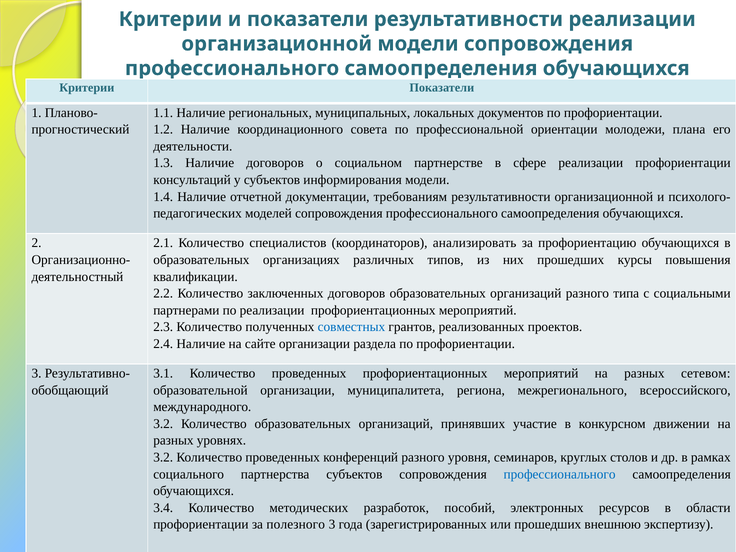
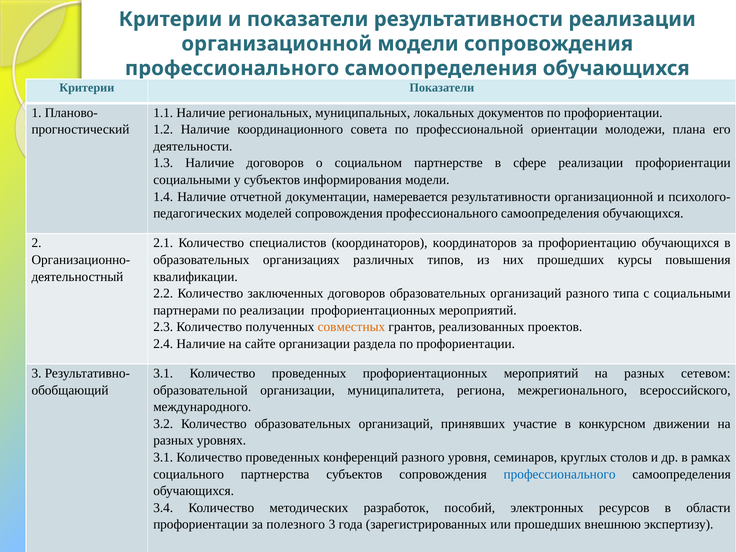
консультаций: консультаций -> социальными (192, 180)
требованиям: требованиям -> намеревается (410, 197)
координаторов анализировать: анализировать -> координаторов (475, 243)
совместных colour: blue -> orange (351, 327)
3.2: 3.2 -> 3.1 (163, 457)
